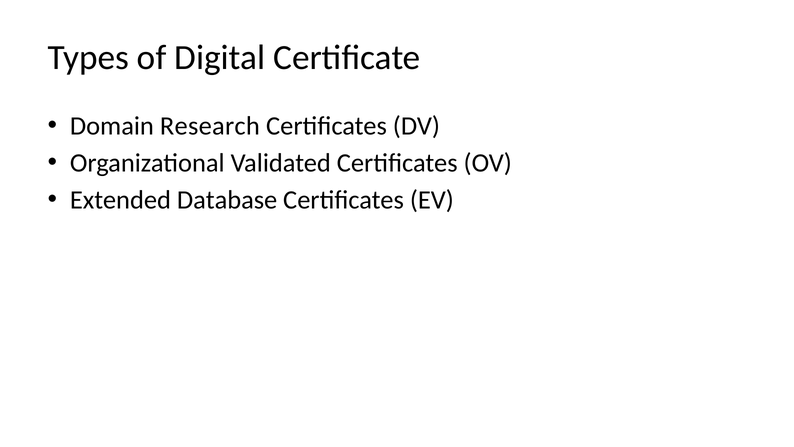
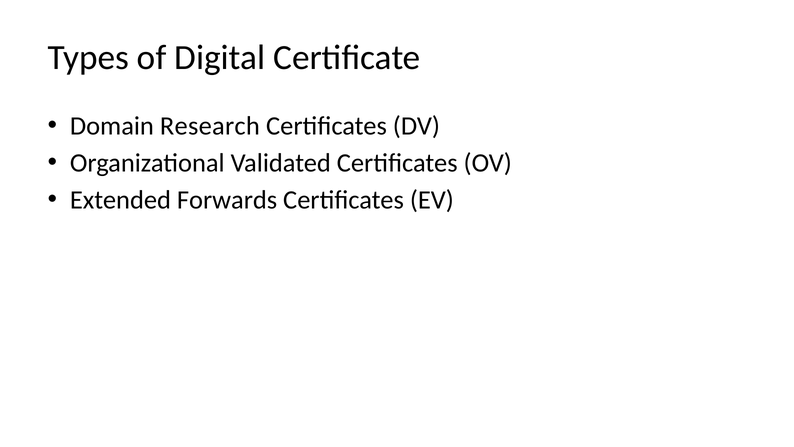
Database: Database -> Forwards (227, 200)
